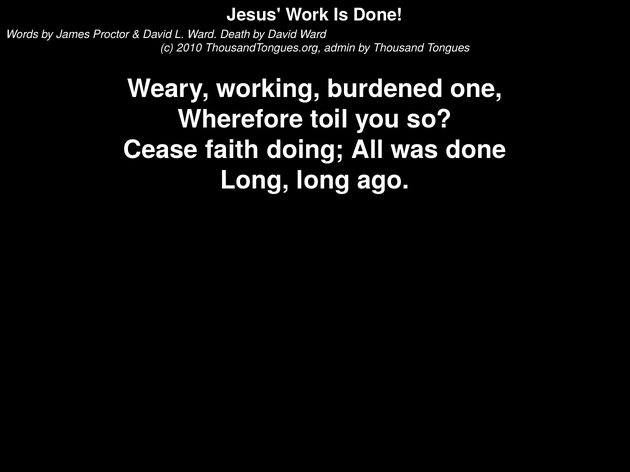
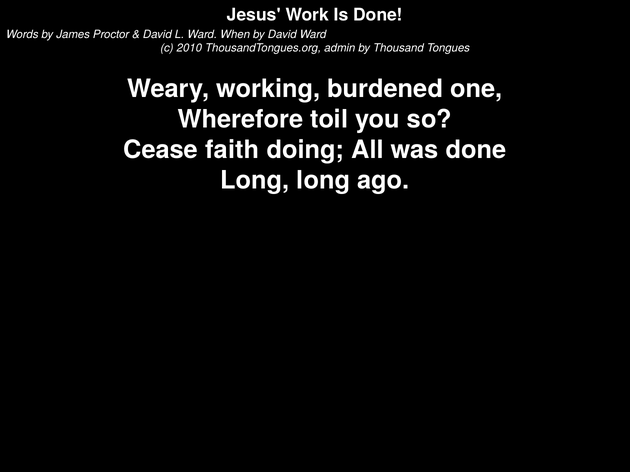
Death: Death -> When (235, 34)
